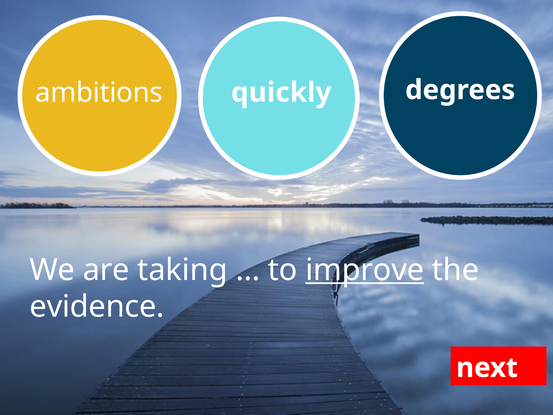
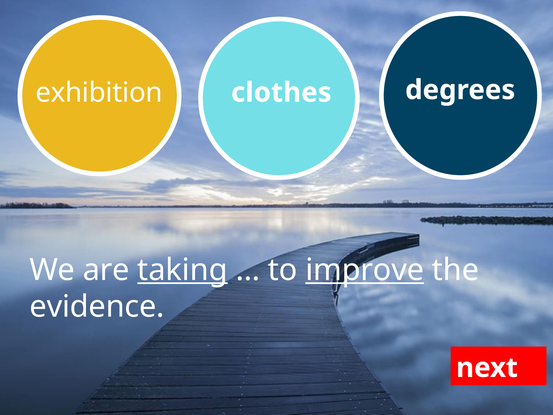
ambitions: ambitions -> exhibition (99, 93)
quickly: quickly -> clothes (281, 93)
taking underline: none -> present (183, 270)
